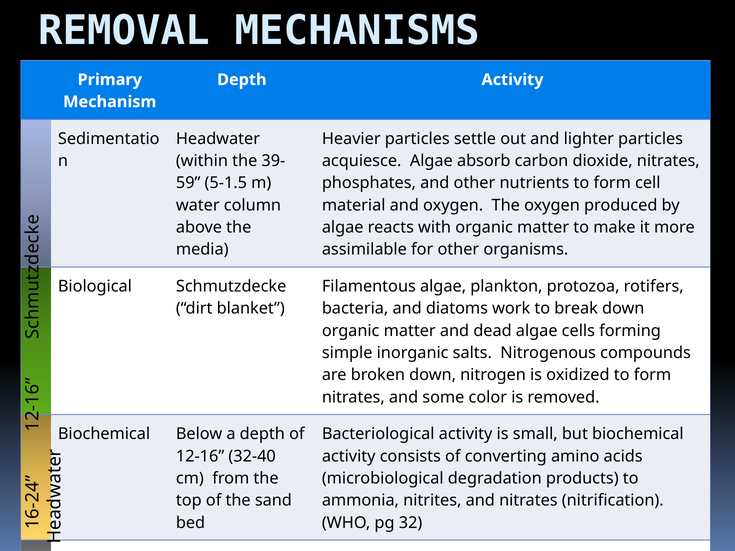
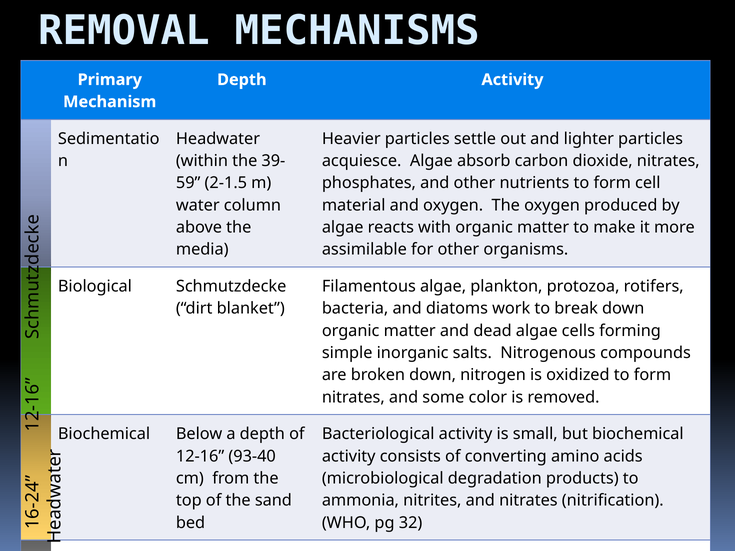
5-1.5: 5-1.5 -> 2-1.5 (226, 183)
32-40: 32-40 -> 93-40 (252, 456)
